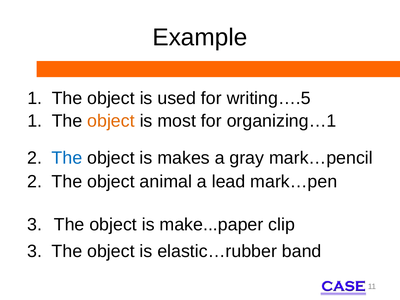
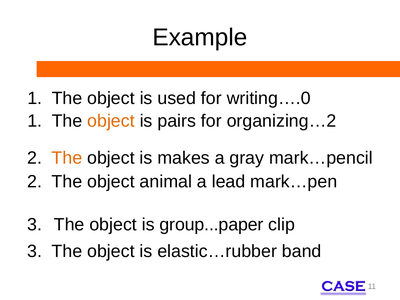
writing….5: writing….5 -> writing….0 (269, 98)
most: most -> pairs (177, 121)
organizing…1: organizing…1 -> organizing…2 (282, 121)
The colour: blue -> orange (67, 158)
make...paper: make...paper -> group...paper (212, 225)
